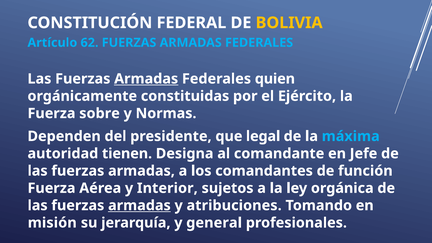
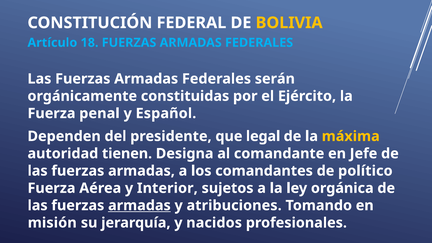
62: 62 -> 18 (90, 43)
Armadas underline: present -> none (146, 79)
quien: quien -> serán (275, 79)
sobre: sobre -> penal (99, 113)
Normas: Normas -> Español (166, 113)
máxima colour: light blue -> yellow (351, 136)
función: función -> político (365, 171)
general: general -> nacidos (214, 223)
